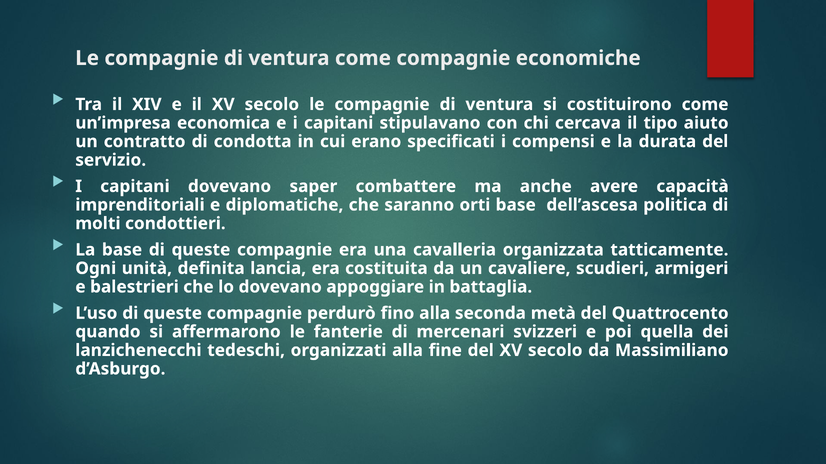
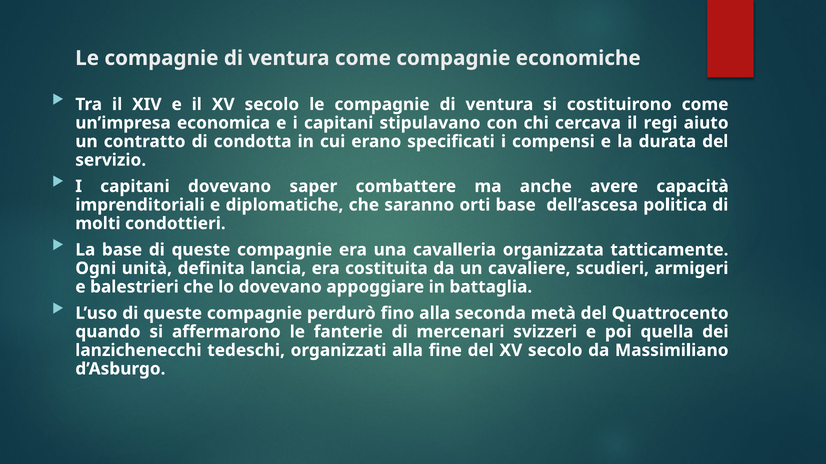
tipo: tipo -> regi (661, 123)
